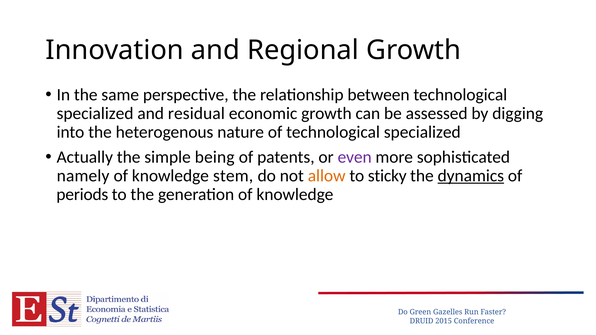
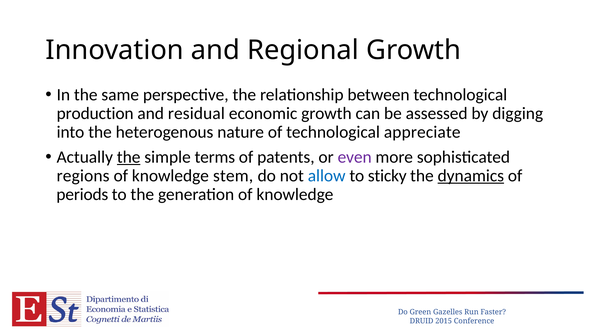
specialized: specialized -> production (95, 113)
of technological specialized: specialized -> appreciate (422, 132)
the underline: none -> present (129, 157)
being: being -> terms (215, 157)
namely: namely -> regions (83, 176)
allow colour: orange -> blue (327, 176)
